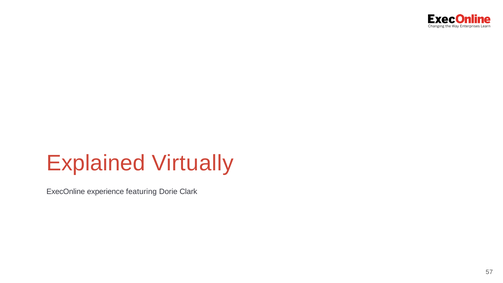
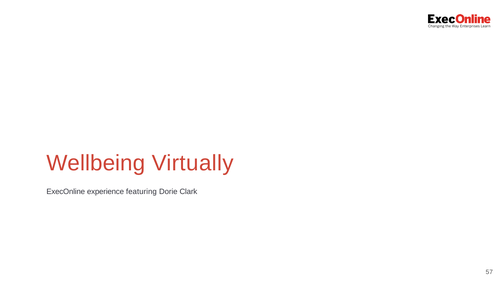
Explained: Explained -> Wellbeing (96, 163)
